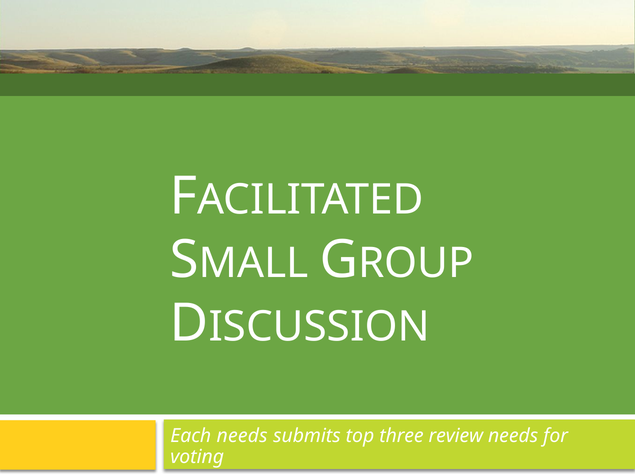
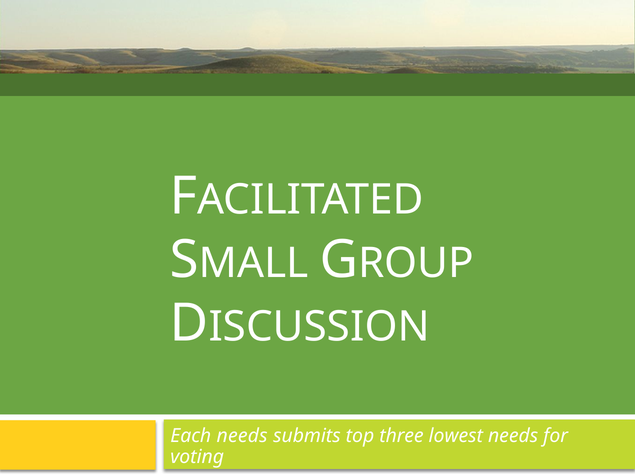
review: review -> lowest (456, 436)
